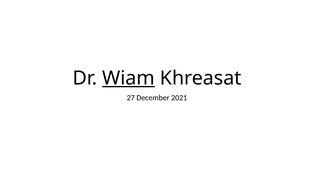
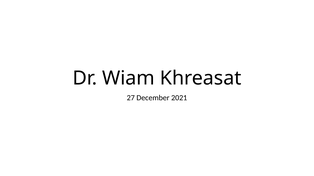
Wiam underline: present -> none (128, 78)
